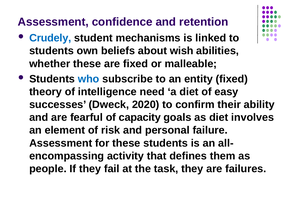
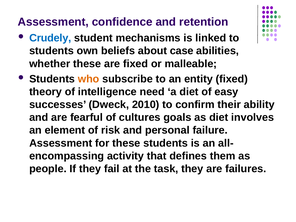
wish: wish -> case (182, 51)
who colour: blue -> orange (89, 79)
2020: 2020 -> 2010 (146, 105)
capacity: capacity -> cultures (140, 117)
